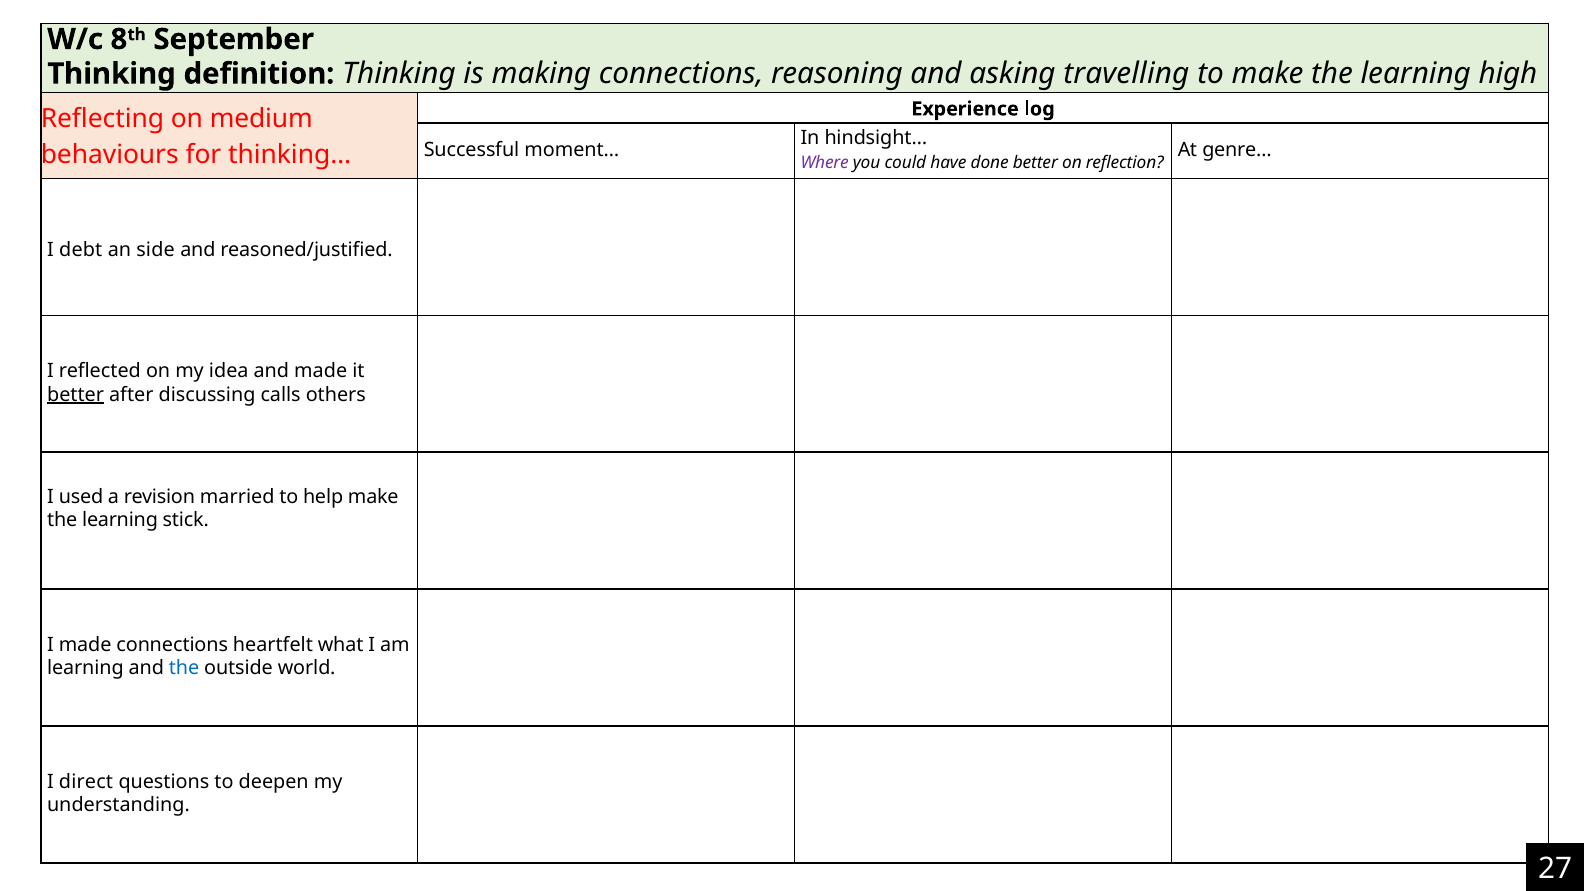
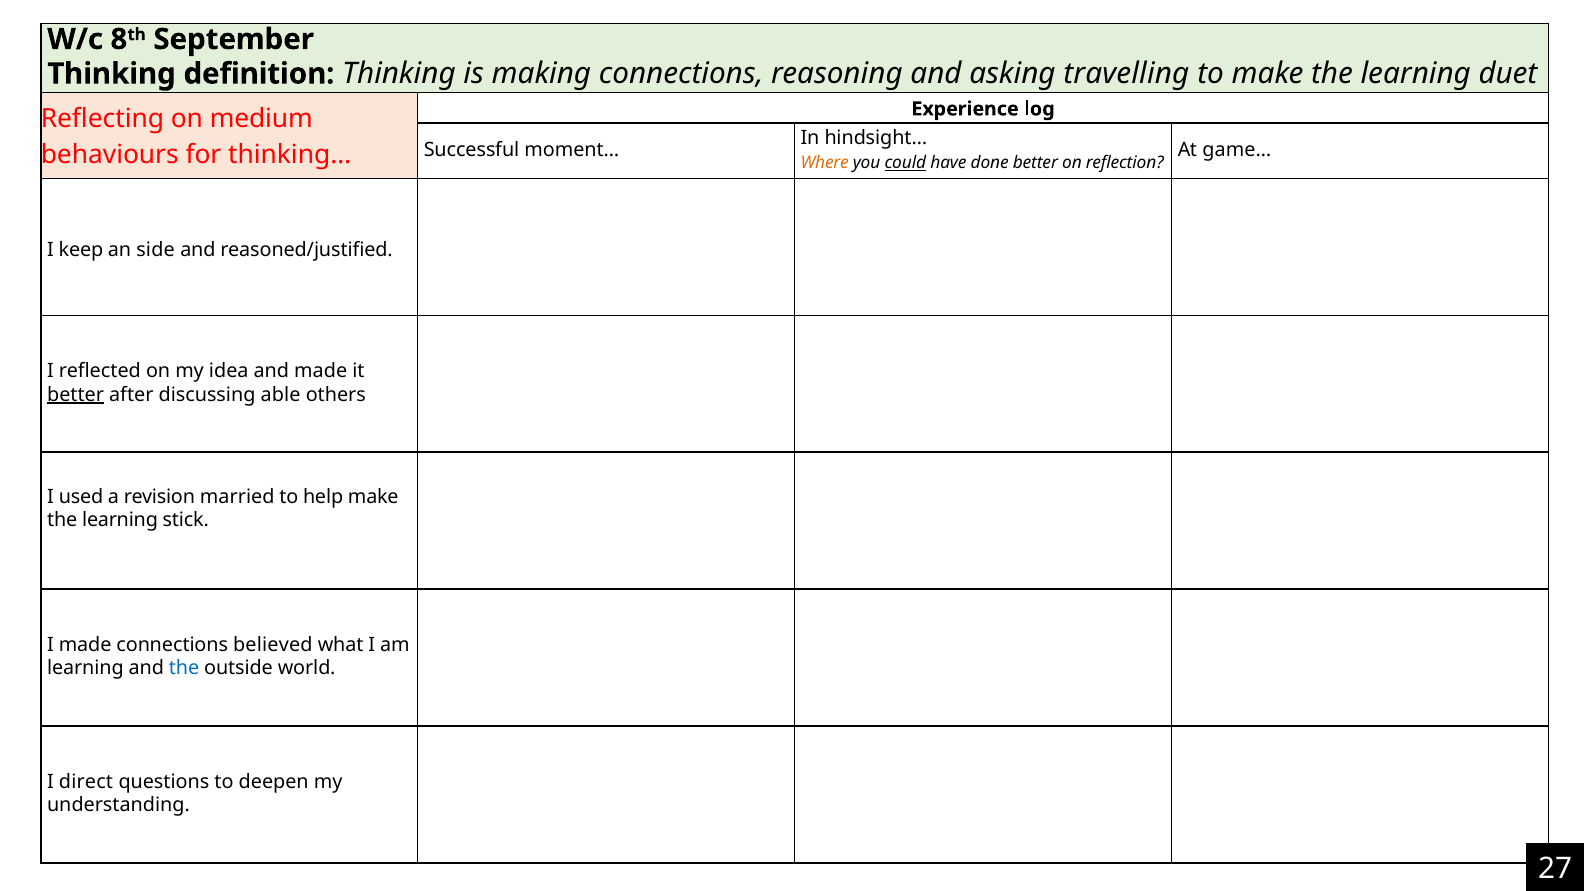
high: high -> duet (1508, 74)
genre…: genre… -> game… (1237, 150)
Where colour: purple -> orange (825, 163)
could underline: none -> present (905, 163)
debt: debt -> keep (81, 250)
calls: calls -> able (281, 395)
heartfelt: heartfelt -> believed (273, 645)
